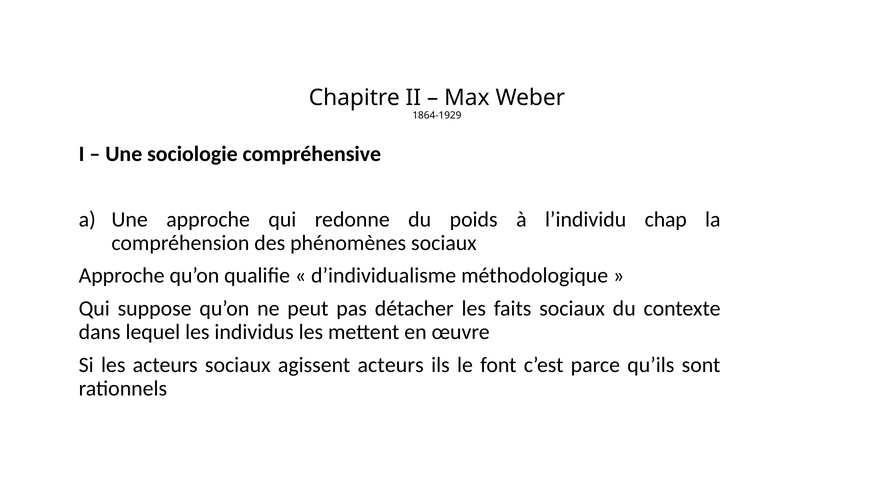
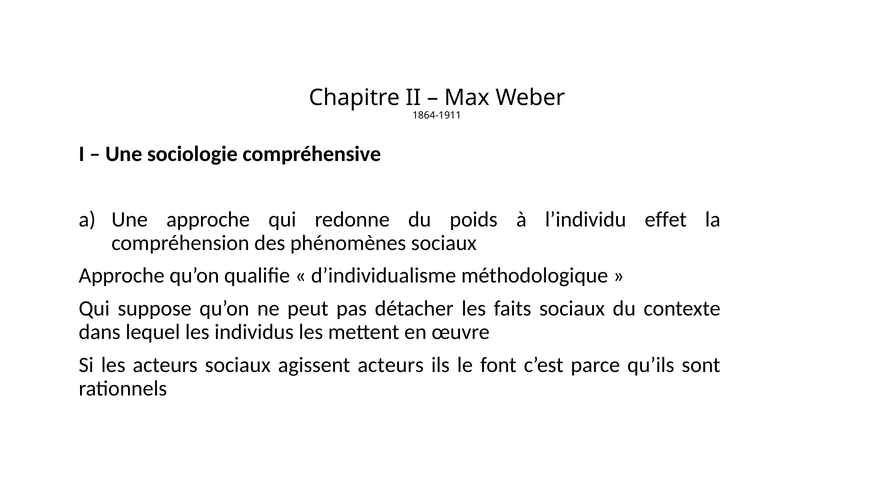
1864-1929: 1864-1929 -> 1864-1911 (437, 115)
chap: chap -> effet (666, 219)
